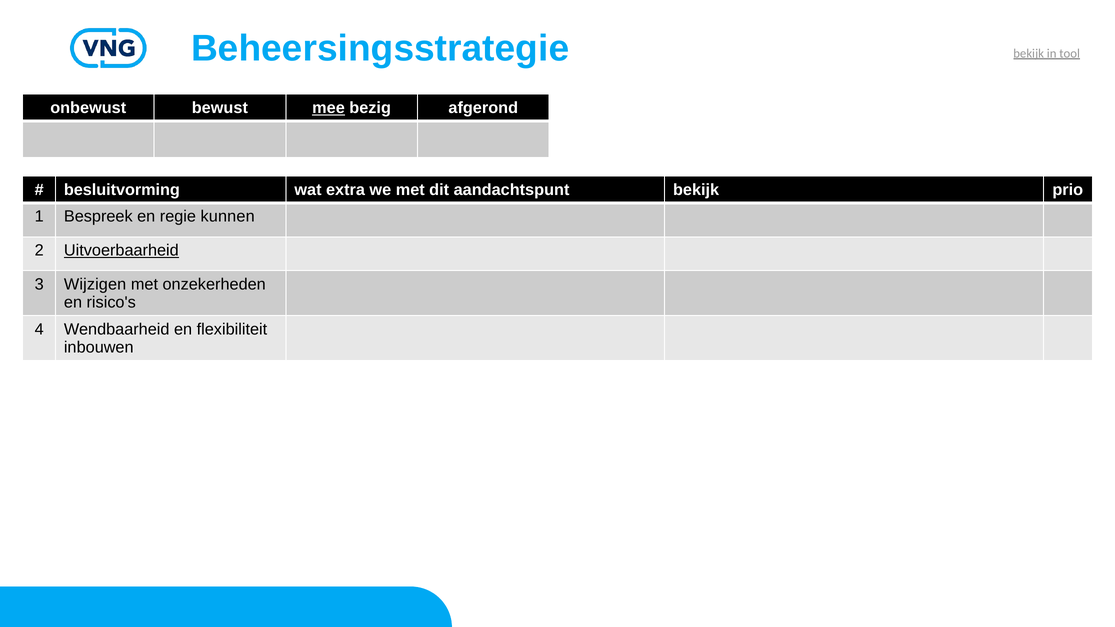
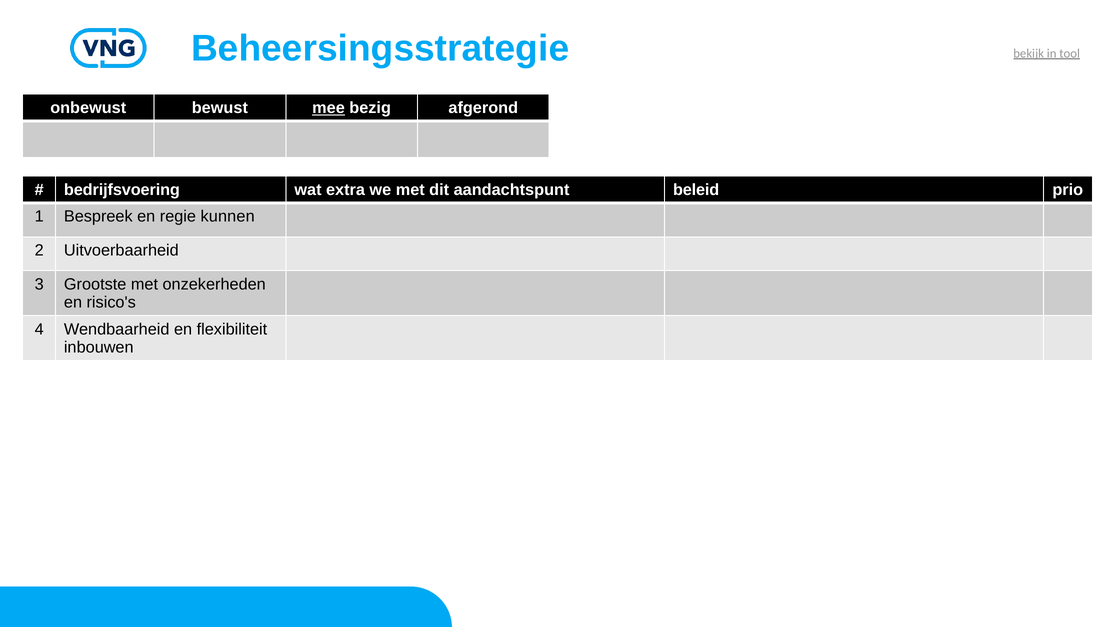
besluitvorming: besluitvorming -> bedrijfsvoering (122, 190)
aandachtspunt bekijk: bekijk -> beleid (696, 190)
Uitvoerbaarheid underline: present -> none (121, 250)
Wijzigen: Wijzigen -> Grootste (95, 284)
